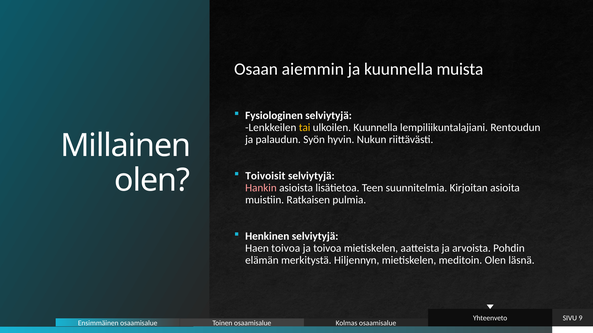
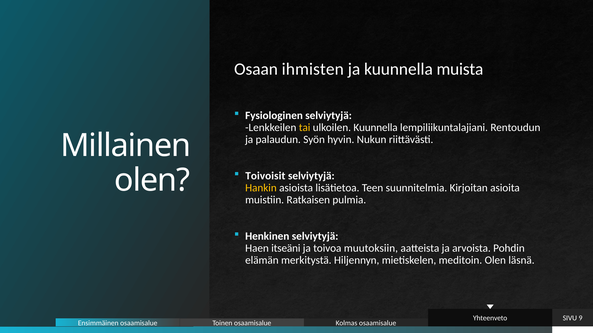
aiemmin: aiemmin -> ihmisten (313, 69)
Hankin colour: pink -> yellow (261, 188)
Haen toivoa: toivoa -> itseäni (286, 248)
toivoa mietiskelen: mietiskelen -> muutoksiin (371, 248)
